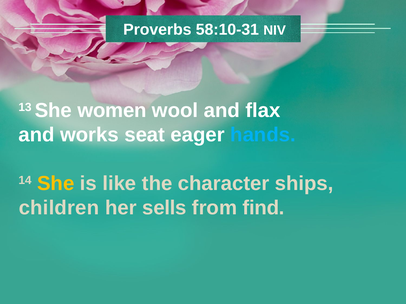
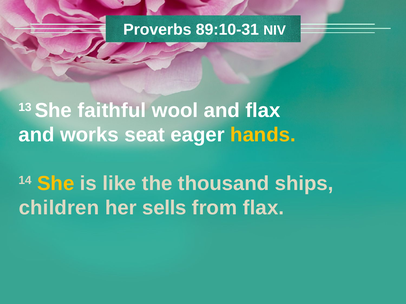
58:10-31: 58:10-31 -> 89:10-31 (227, 30)
women: women -> faithful (112, 111)
hands colour: light blue -> yellow (263, 135)
character: character -> thousand (224, 184)
from find: find -> flax (263, 208)
